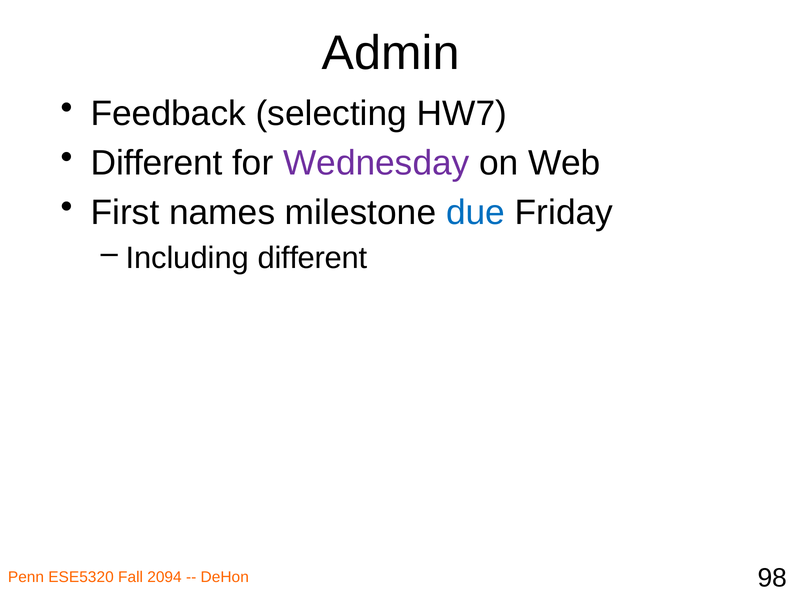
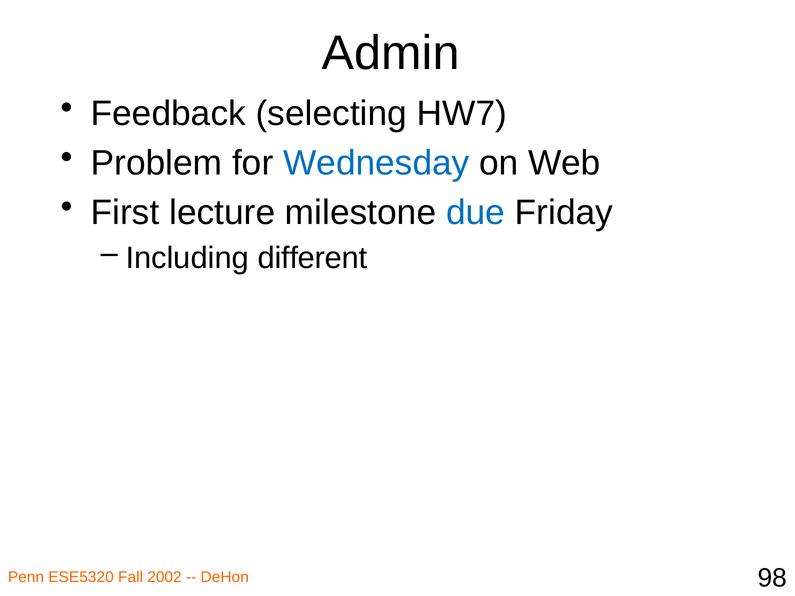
Different: Different -> Problem (157, 163)
Wednesday colour: purple -> blue (376, 163)
names: names -> lecture (222, 213)
2094: 2094 -> 2002 (164, 577)
